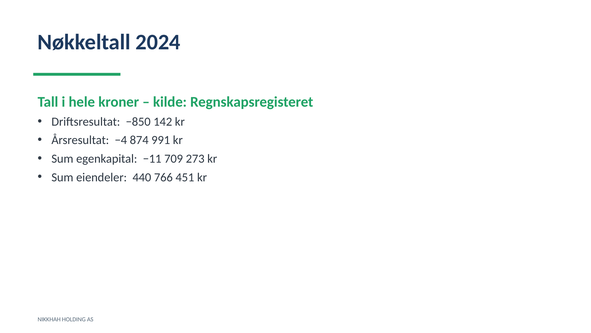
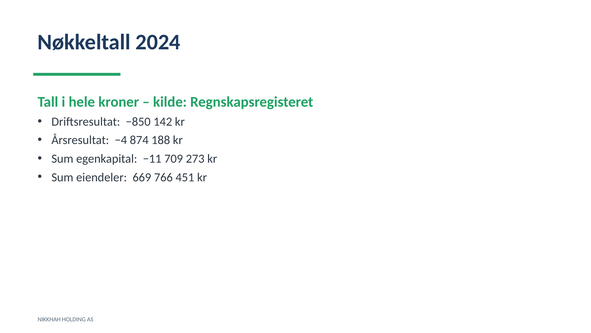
991: 991 -> 188 (161, 140)
440: 440 -> 669 (142, 177)
